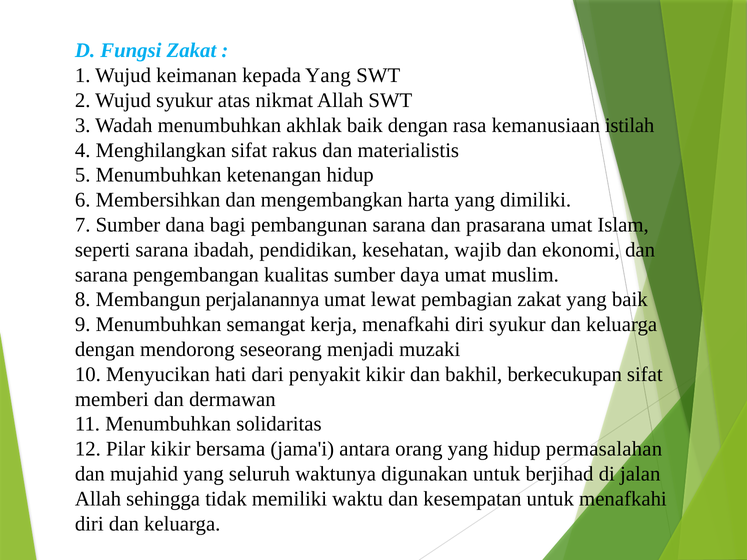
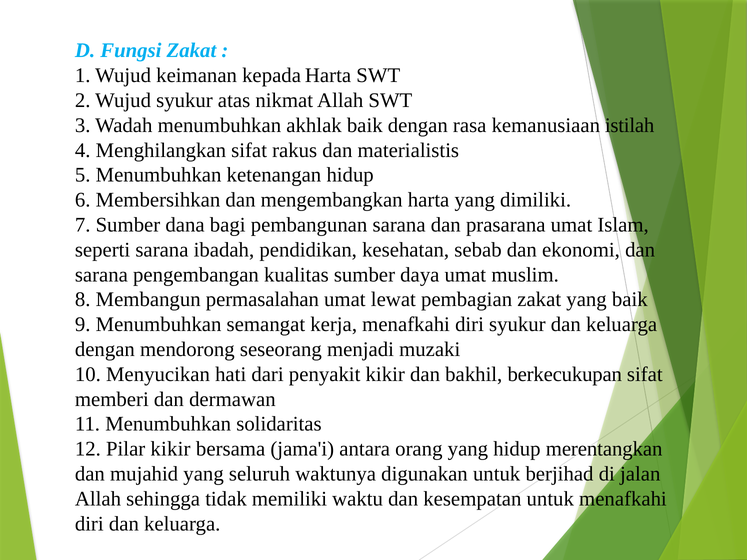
kepada Yang: Yang -> Harta (328, 76)
wajib: wajib -> sebab (478, 250)
perjalanannya: perjalanannya -> permasalahan (262, 300)
permasalahan: permasalahan -> merentangkan (604, 449)
